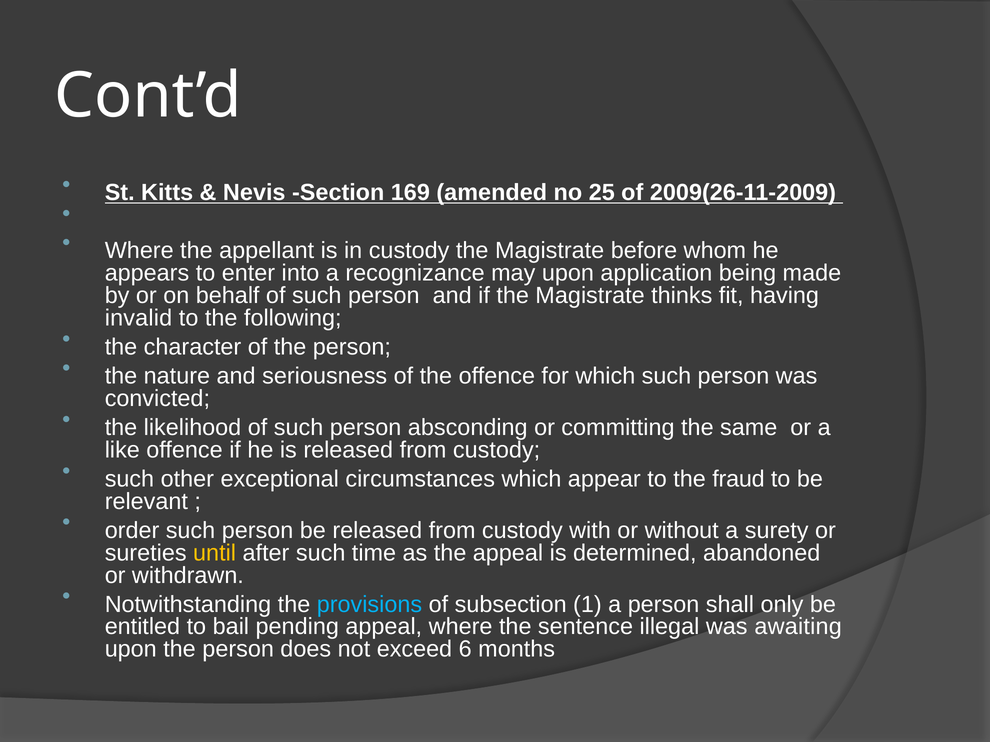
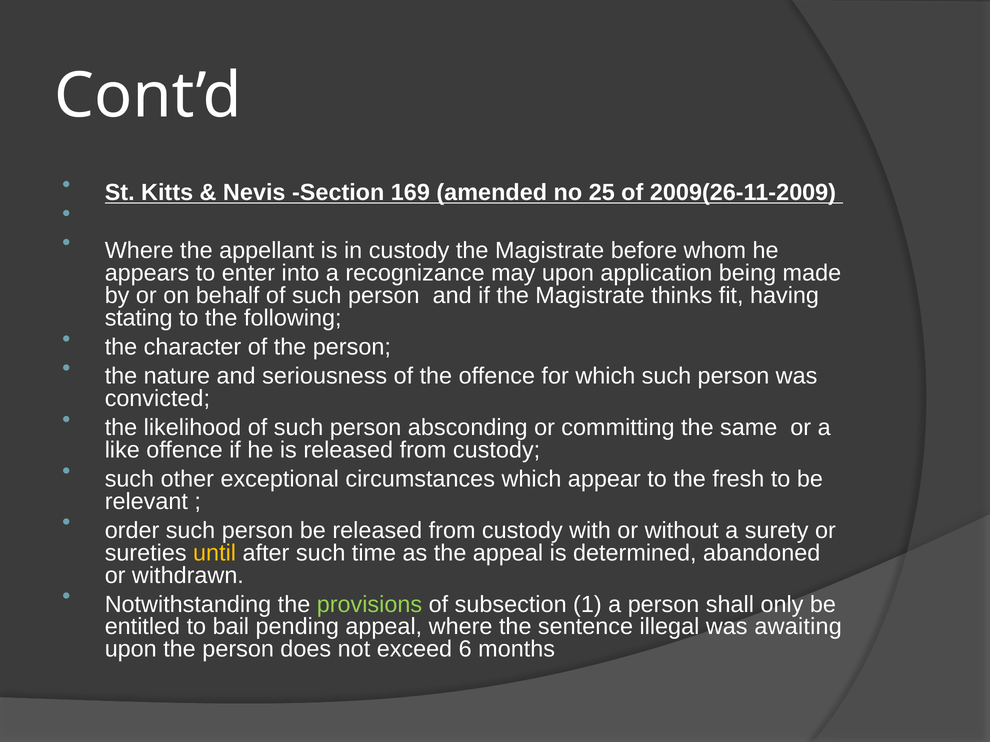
invalid: invalid -> stating (139, 318)
fraud: fraud -> fresh (738, 479)
provisions colour: light blue -> light green (369, 605)
